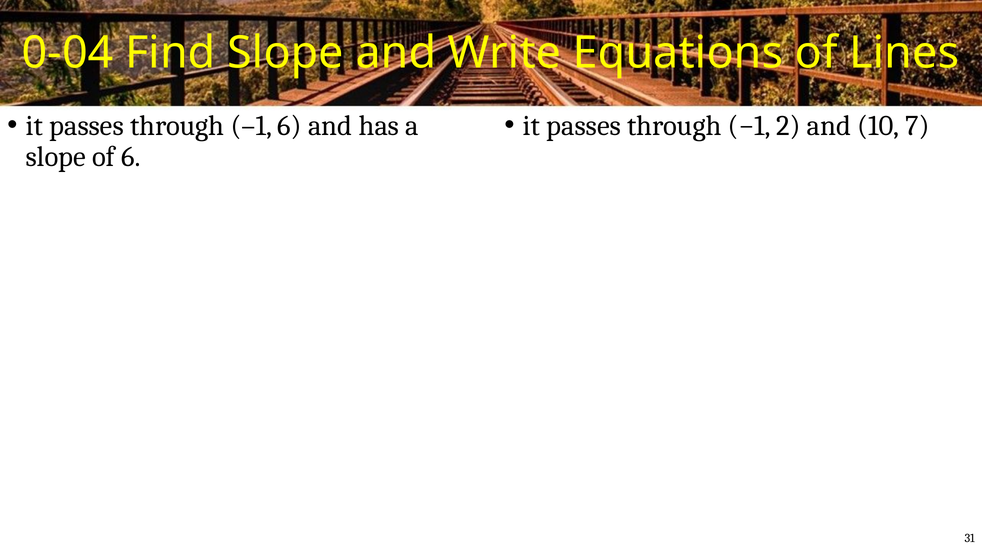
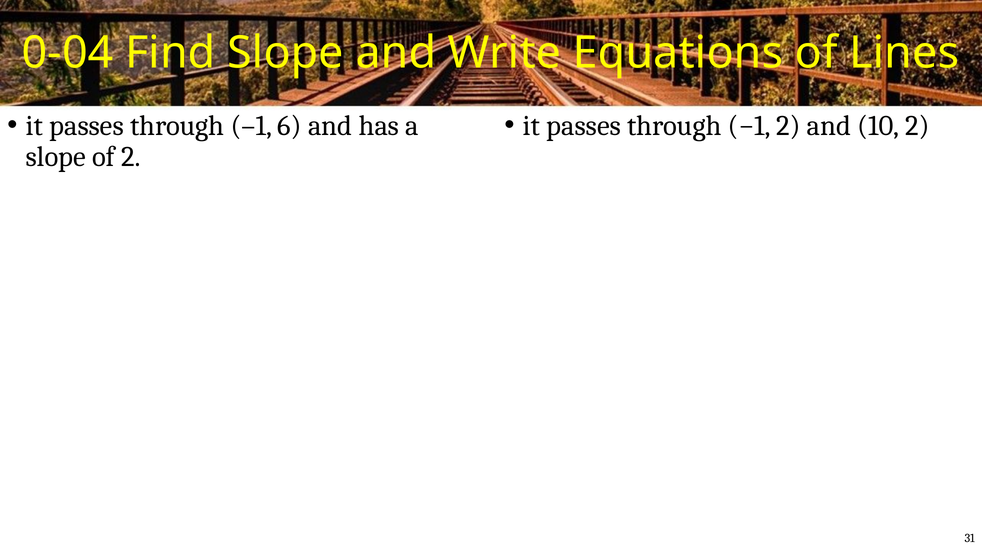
10 7: 7 -> 2 (917, 126)
of 6: 6 -> 2 (131, 157)
